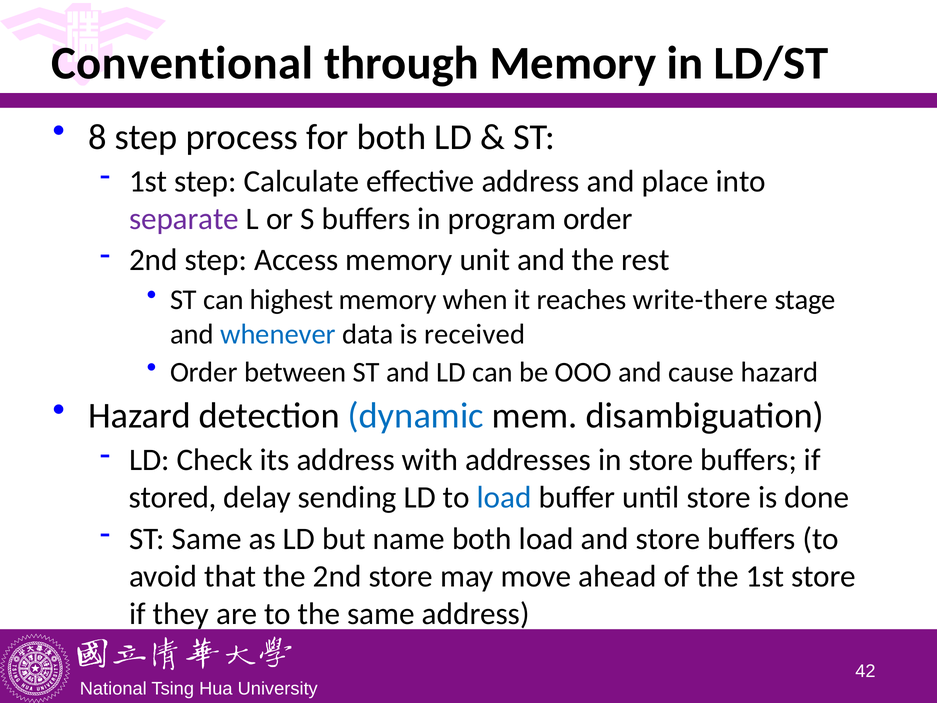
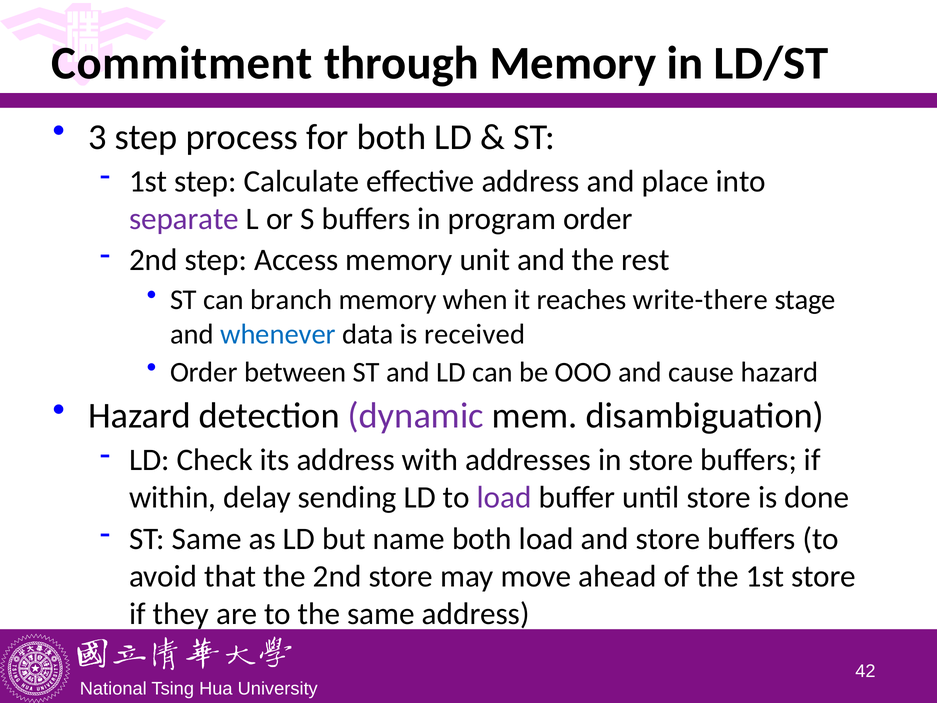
Conventional: Conventional -> Commitment (182, 63)
8: 8 -> 3 (97, 137)
highest: highest -> branch (291, 300)
dynamic colour: blue -> purple (416, 416)
stored: stored -> within (173, 497)
load colour: blue -> purple (504, 497)
